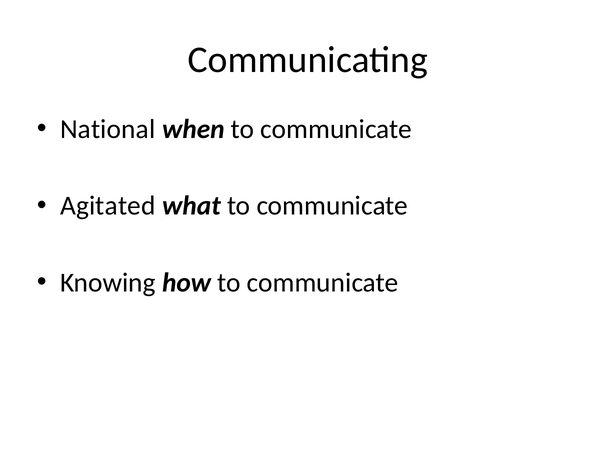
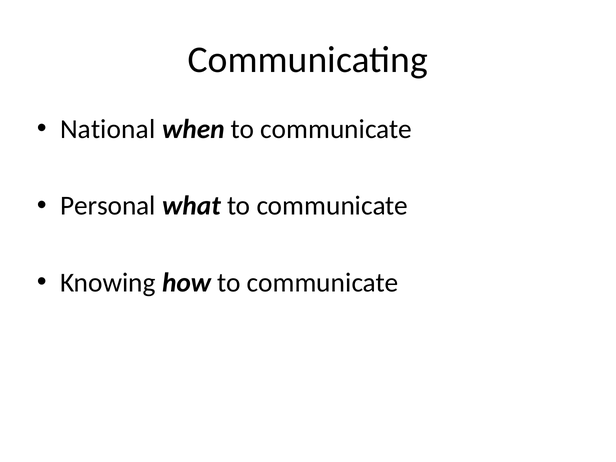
Agitated: Agitated -> Personal (108, 206)
